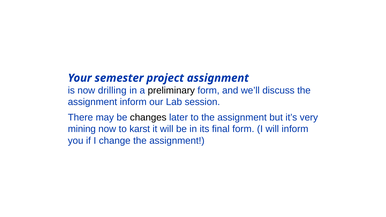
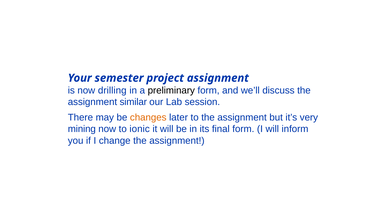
assignment inform: inform -> similar (133, 102)
changes colour: black -> orange (148, 118)
karst: karst -> ionic (140, 129)
